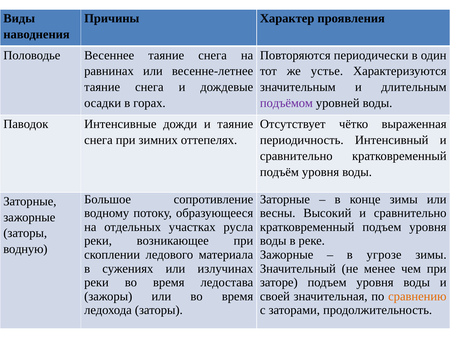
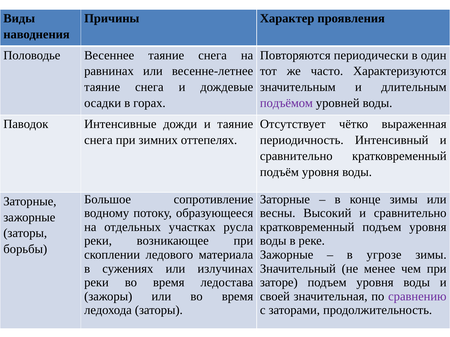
устье: устье -> часто (327, 71)
водную: водную -> борьбы (25, 250)
сравнению colour: orange -> purple (417, 297)
